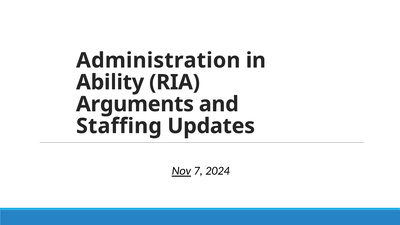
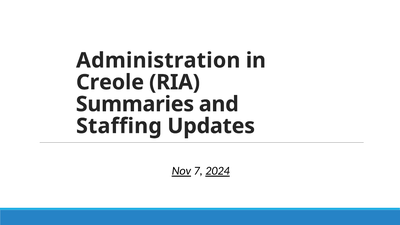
Ability: Ability -> Creole (110, 82)
Arguments: Arguments -> Summaries (135, 104)
2024 underline: none -> present (218, 171)
